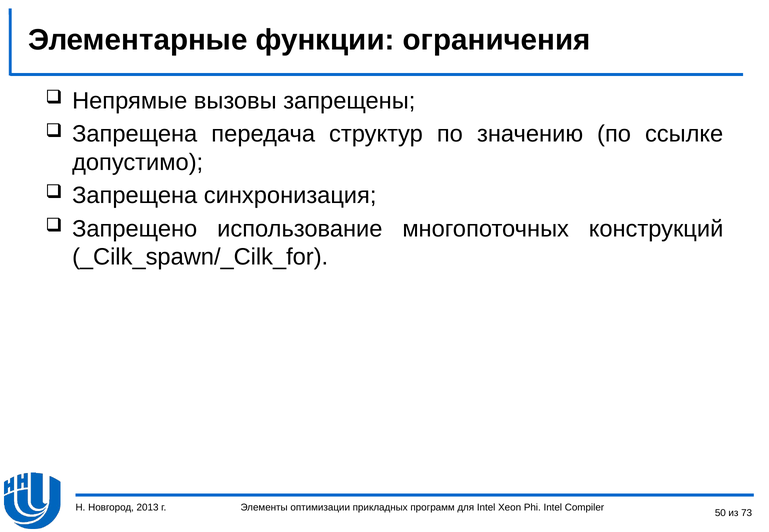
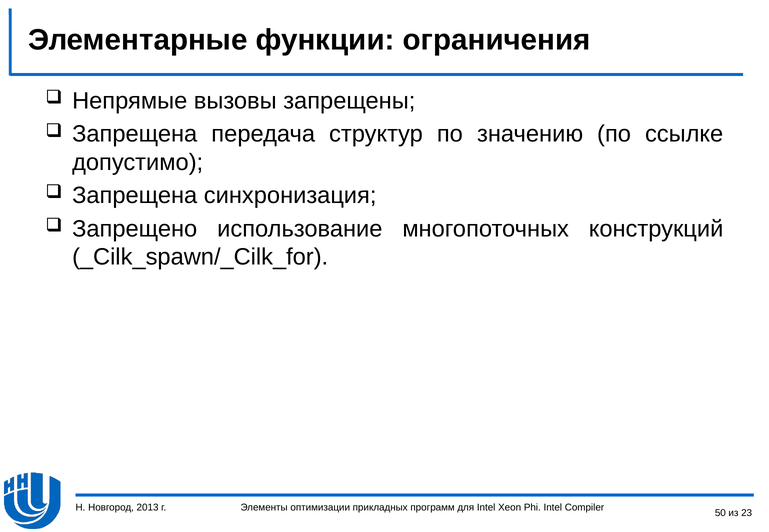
73: 73 -> 23 (747, 514)
